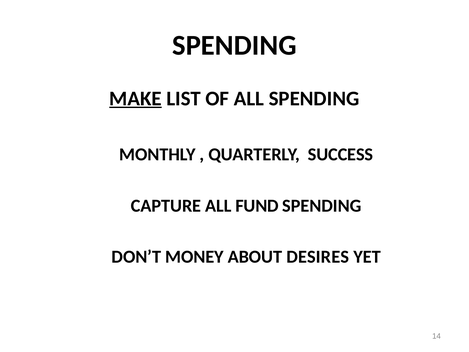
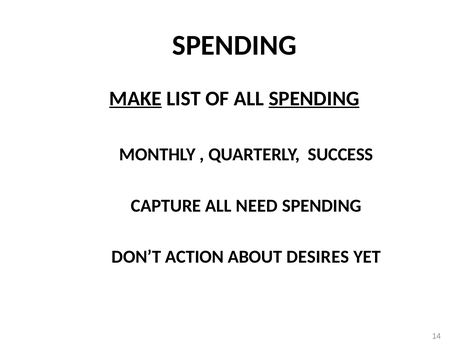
SPENDING underline: none -> present (314, 98)
FUND: FUND -> NEED (257, 206)
MONEY: MONEY -> ACTION (195, 257)
